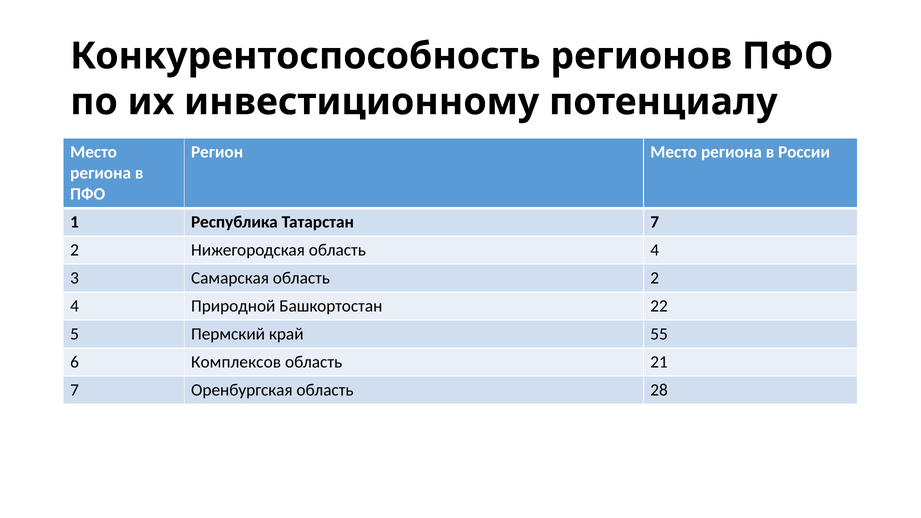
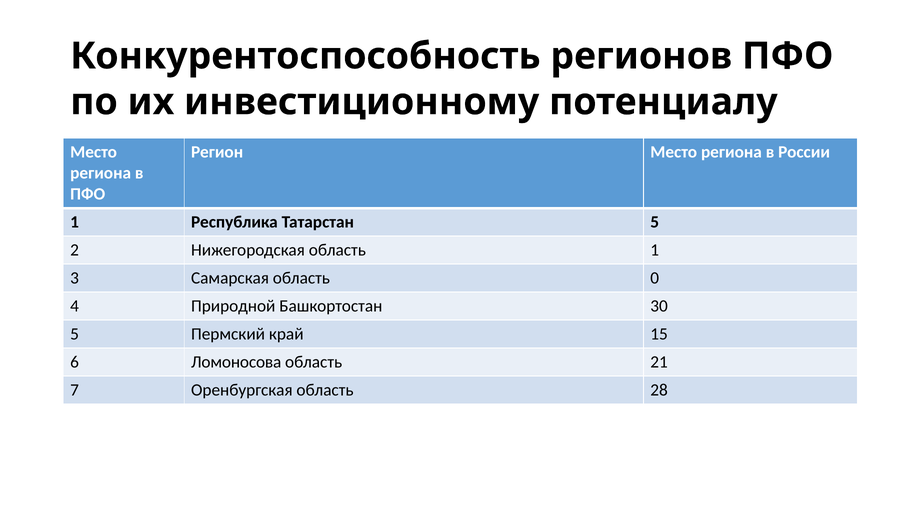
Татарстан 7: 7 -> 5 (655, 222)
область 4: 4 -> 1 (655, 250)
область 2: 2 -> 0 (655, 278)
22: 22 -> 30 (659, 306)
55: 55 -> 15 (659, 334)
Комплексов: Комплексов -> Ломоносова (236, 362)
